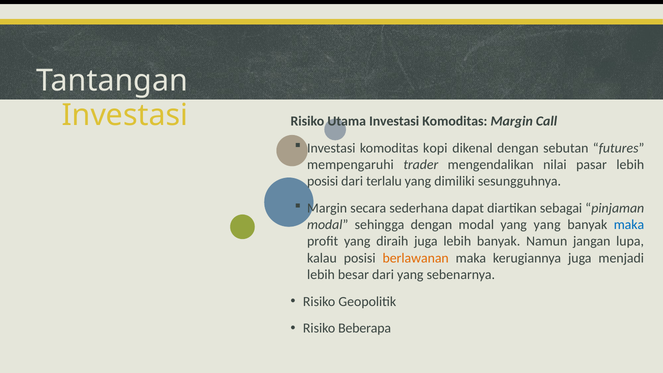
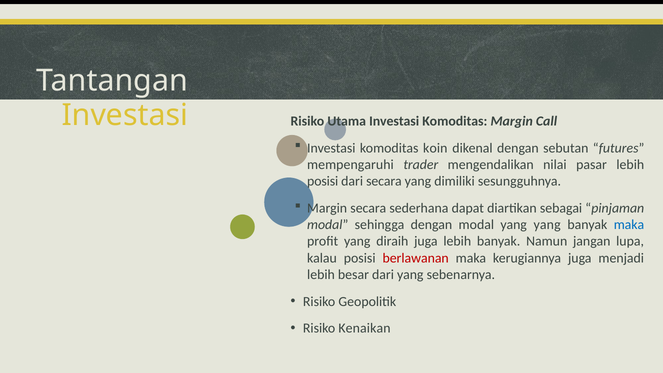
kopi: kopi -> koin (435, 148)
dari terlalu: terlalu -> secara (384, 181)
berlawanan colour: orange -> red (416, 258)
Beberapa: Beberapa -> Kenaikan (365, 328)
